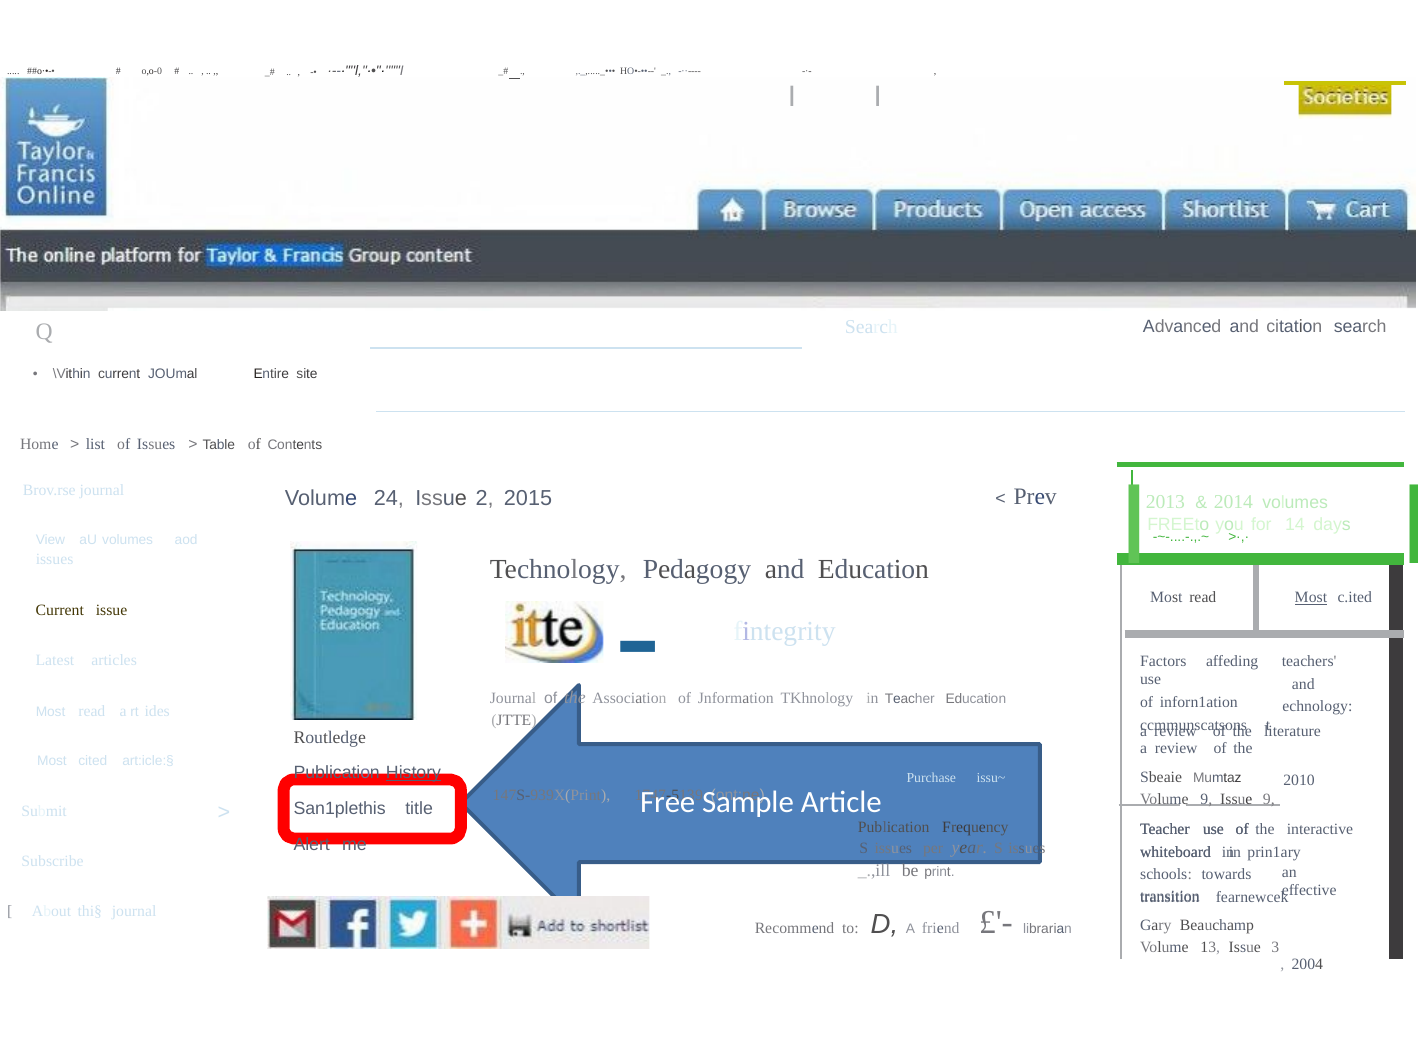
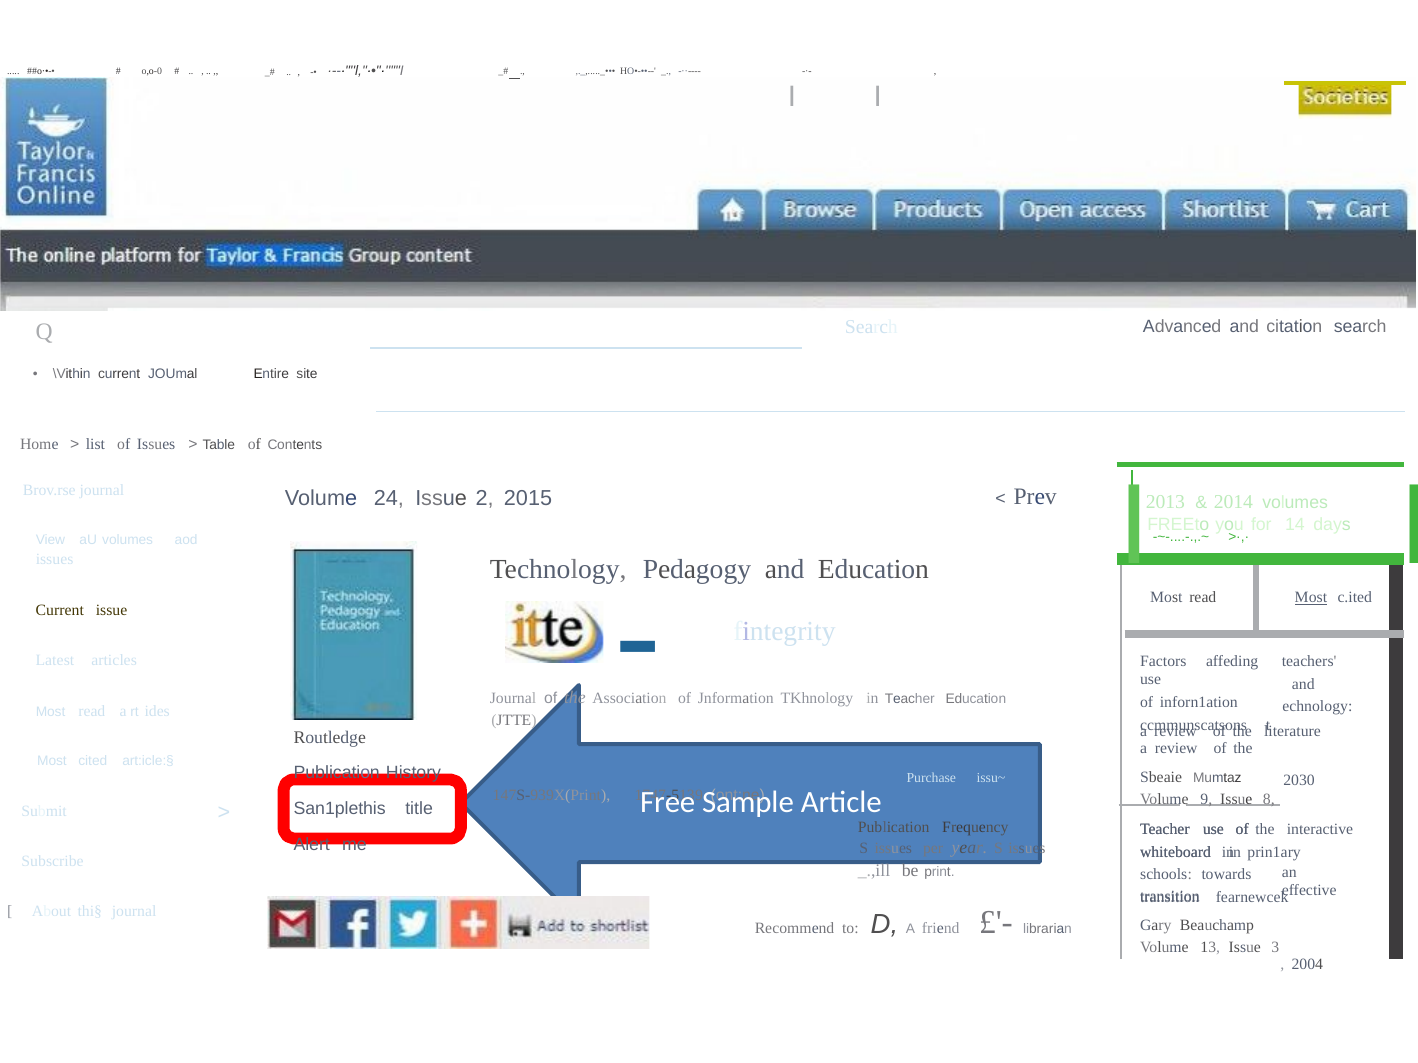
History underline: present -> none (413, 773)
2010: 2010 -> 2030 (1299, 781)
Issue 9: 9 -> 8 (1269, 799)
